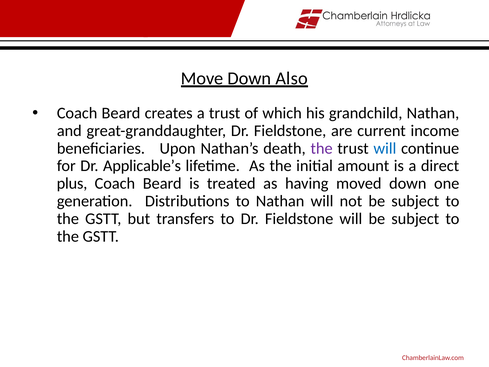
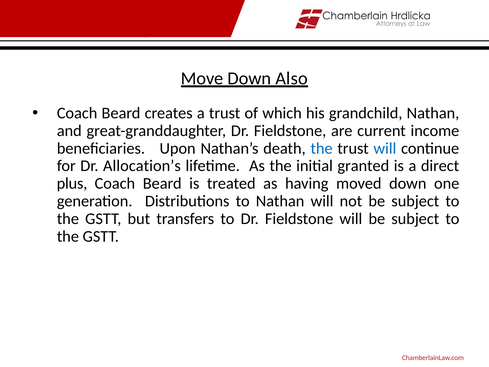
the colour: purple -> blue (322, 148)
Applicable’s: Applicable’s -> Allocation’s (142, 166)
amount: amount -> granted (363, 166)
